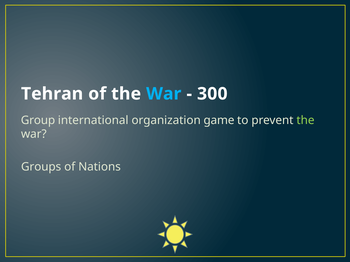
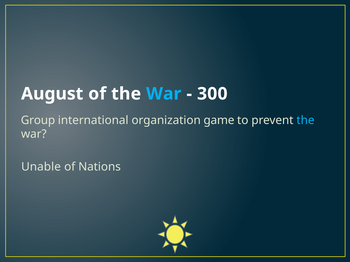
Tehran: Tehran -> August (52, 94)
the colour: light green -> light blue (305, 120)
Groups: Groups -> Unable (41, 167)
